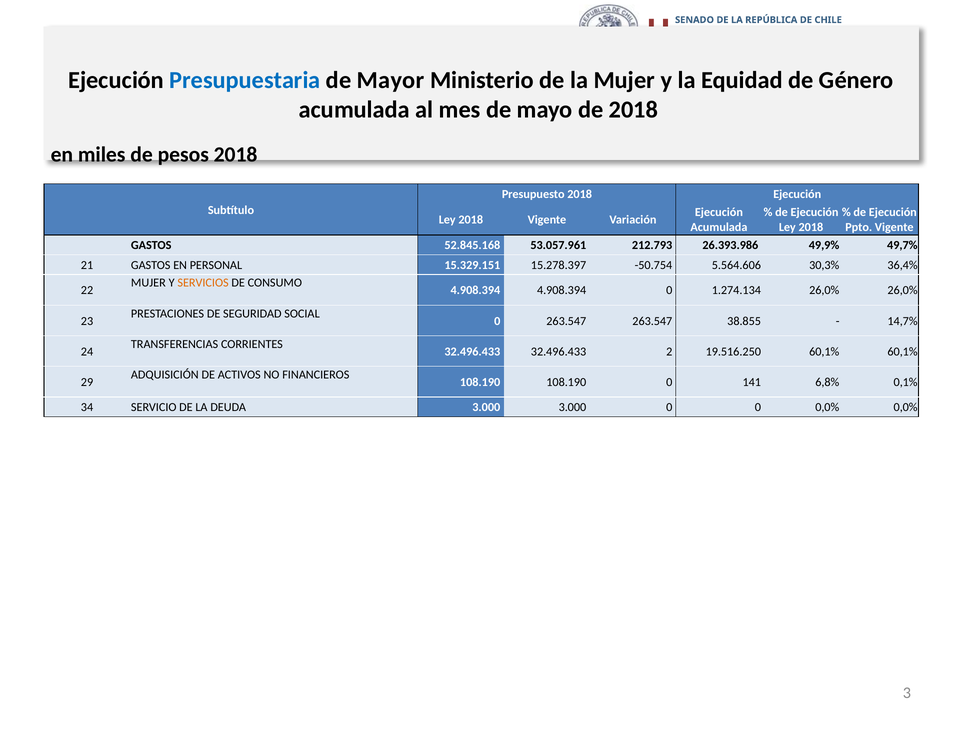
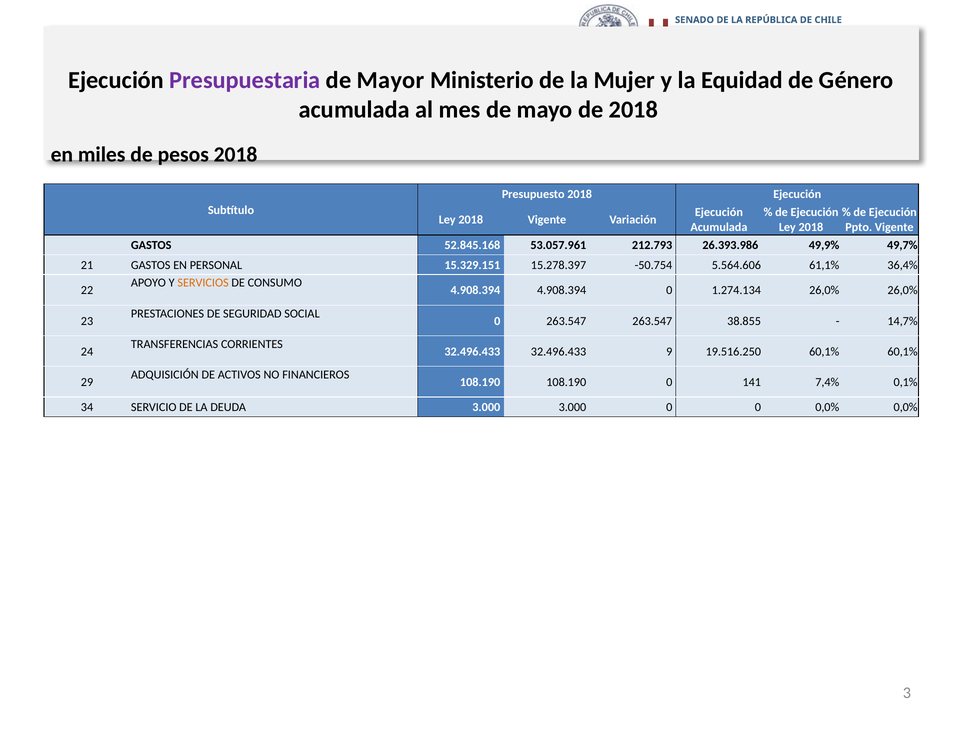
Presupuestaria colour: blue -> purple (245, 80)
30,3%: 30,3% -> 61,1% (824, 265)
MUJER: MUJER -> APOYO (148, 283)
2: 2 -> 9 (669, 351)
6,8%: 6,8% -> 7,4% (827, 382)
